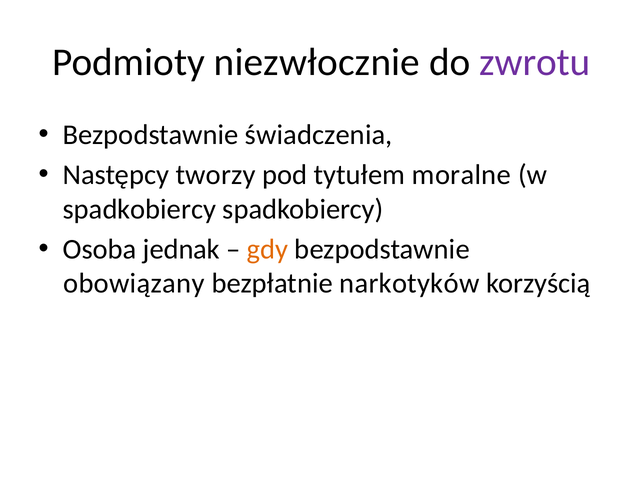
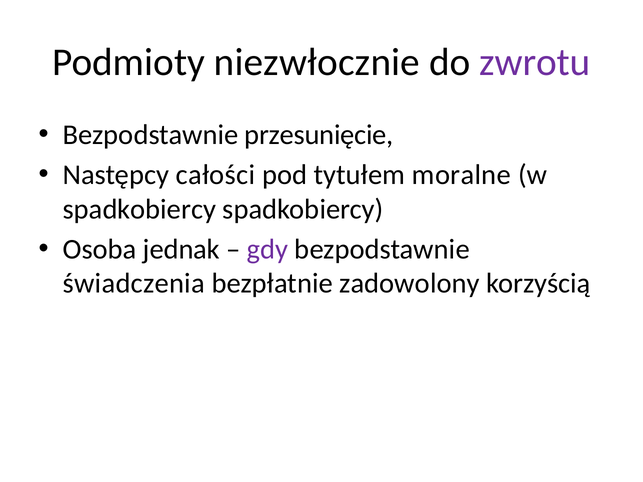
świadczenia: świadczenia -> przesunięcie (319, 135)
tworzy: tworzy -> całości (215, 175)
gdy colour: orange -> purple (267, 249)
obowiązany: obowiązany -> świadczenia (134, 284)
narkotyków: narkotyków -> zadowolony (409, 284)
